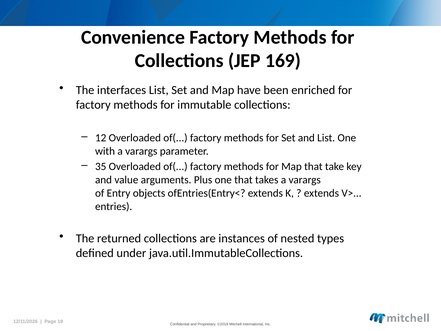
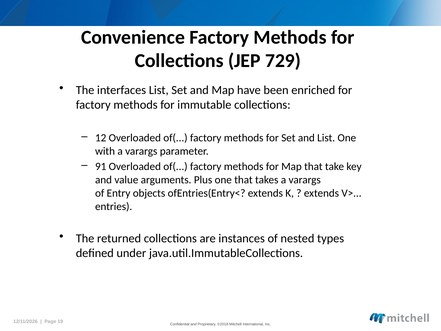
169: 169 -> 729 (283, 61)
35: 35 -> 91 (101, 167)
